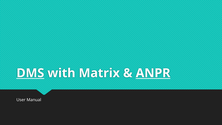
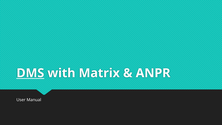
ANPR underline: present -> none (153, 73)
